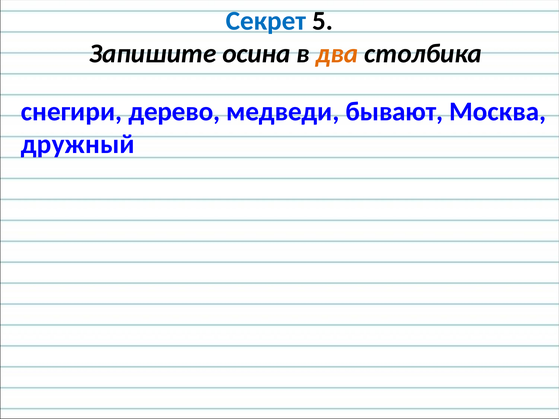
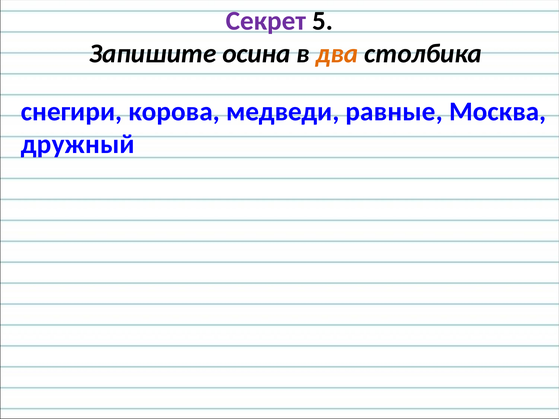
Секрет colour: blue -> purple (266, 21)
дерево: дерево -> корова (174, 112)
бывают: бывают -> равные (394, 112)
